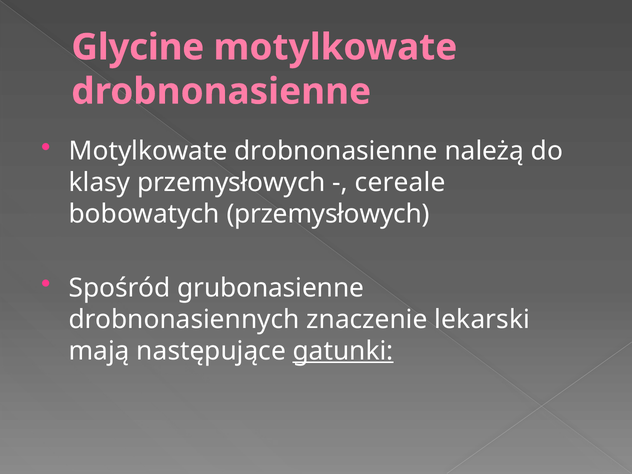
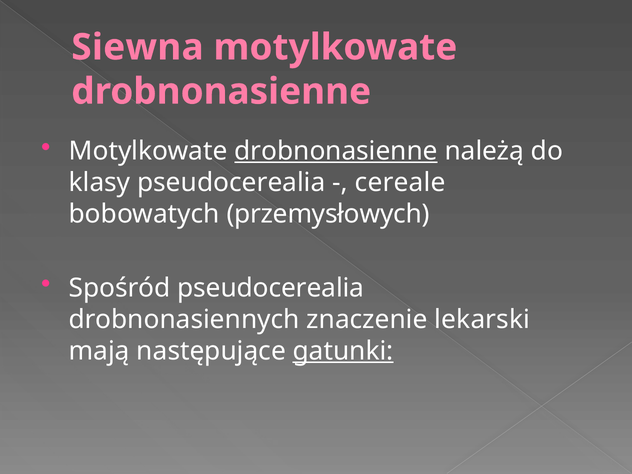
Glycine: Glycine -> Siewna (137, 47)
drobnonasienne underline: none -> present (336, 151)
klasy przemysłowych: przemysłowych -> pseudocerealia (231, 182)
Spośród grubonasienne: grubonasienne -> pseudocerealia (271, 288)
